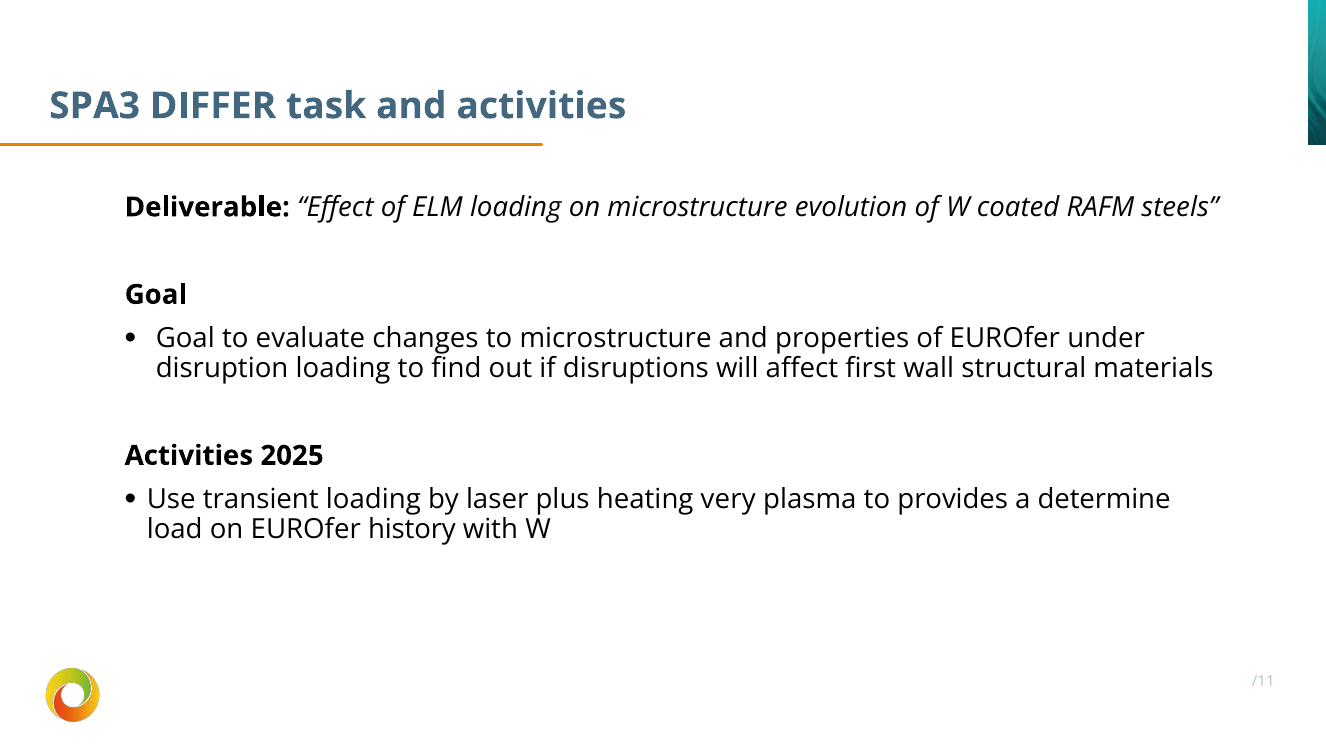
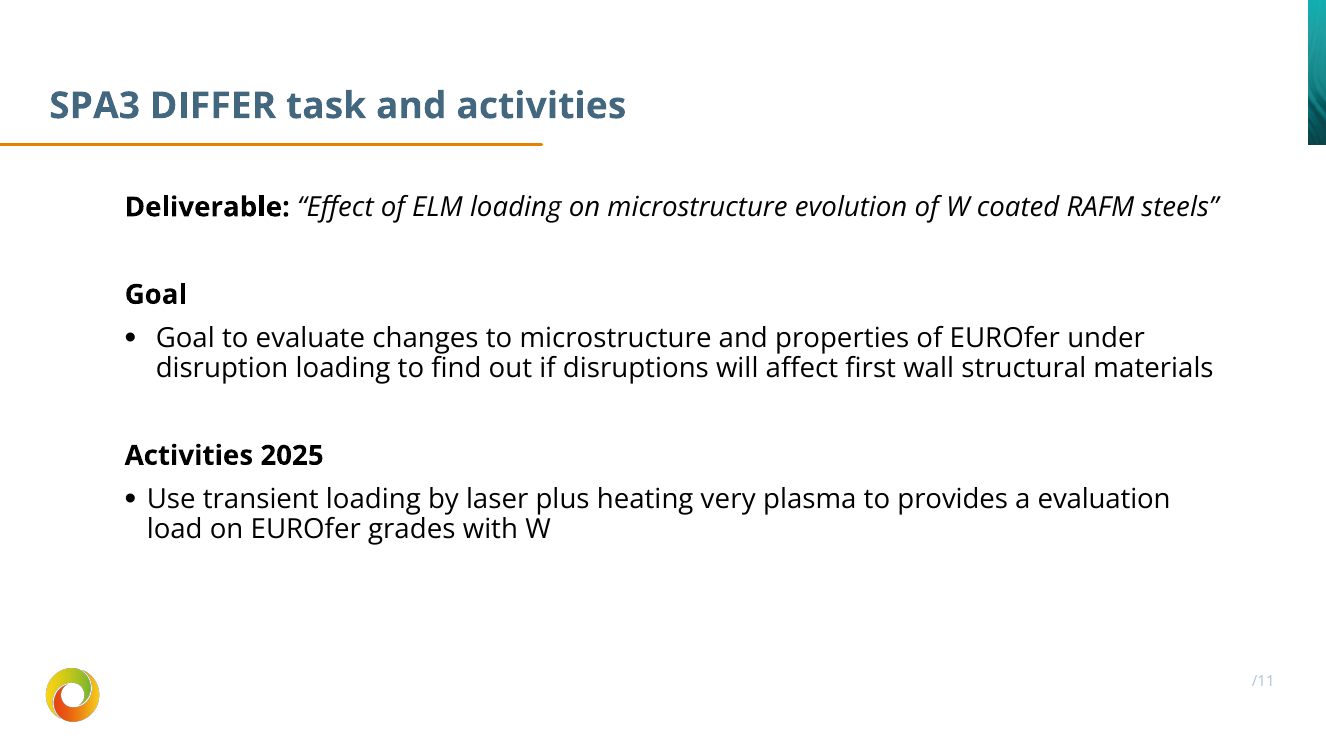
determine: determine -> evaluation (1104, 499)
history: history -> grades (412, 529)
